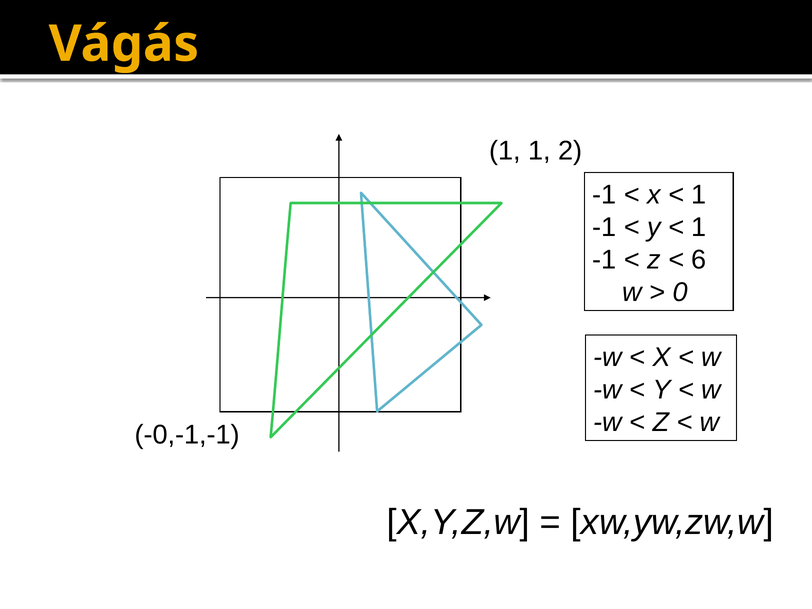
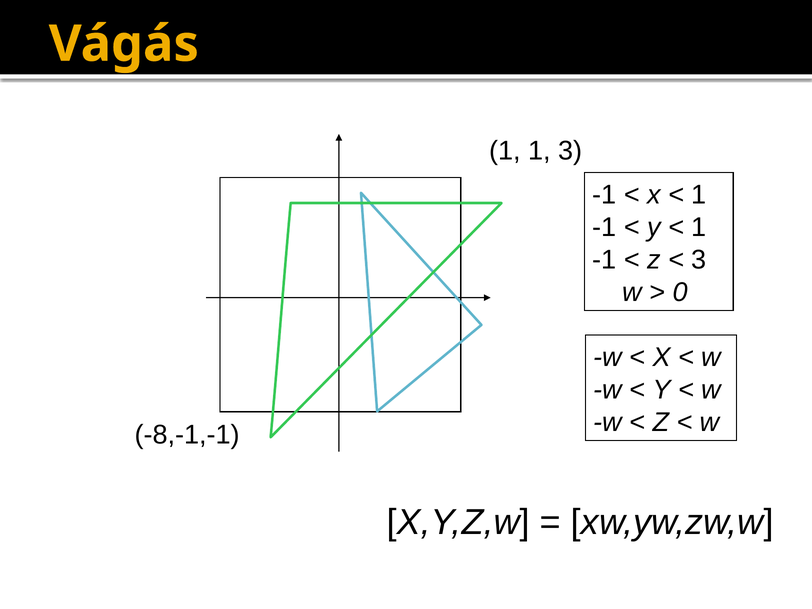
1 2: 2 -> 3 (570, 151)
6: 6 -> 3 (699, 260)
-0,-1,-1: -0,-1,-1 -> -8,-1,-1 (187, 435)
